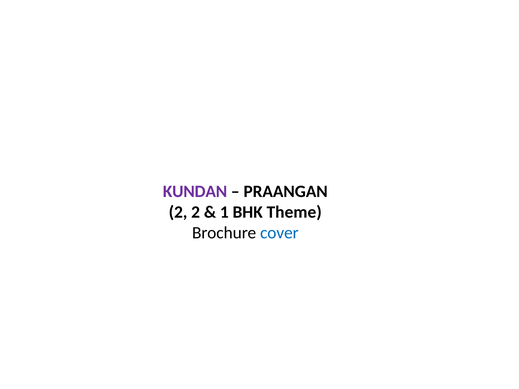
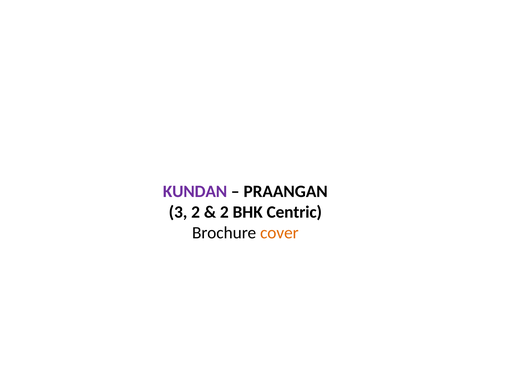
2: 2 -> 3 (178, 212)
1: 1 -> 2 (224, 212)
Theme: Theme -> Centric (294, 212)
cover colour: blue -> orange (279, 233)
